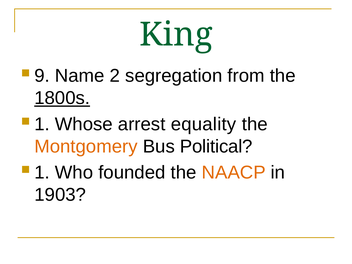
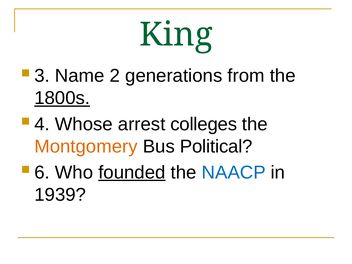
9: 9 -> 3 (42, 76)
segregation: segregation -> generations (174, 76)
1: 1 -> 4 (42, 124)
equality: equality -> colleges (204, 124)
1: 1 -> 6 (42, 172)
founded underline: none -> present (132, 172)
NAACP colour: orange -> blue (234, 172)
1903: 1903 -> 1939 (60, 195)
